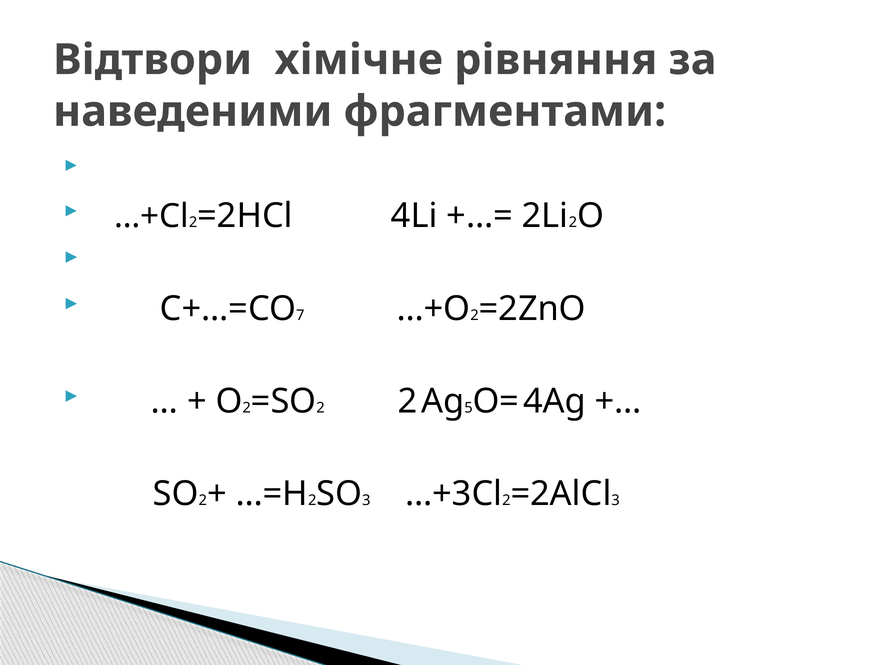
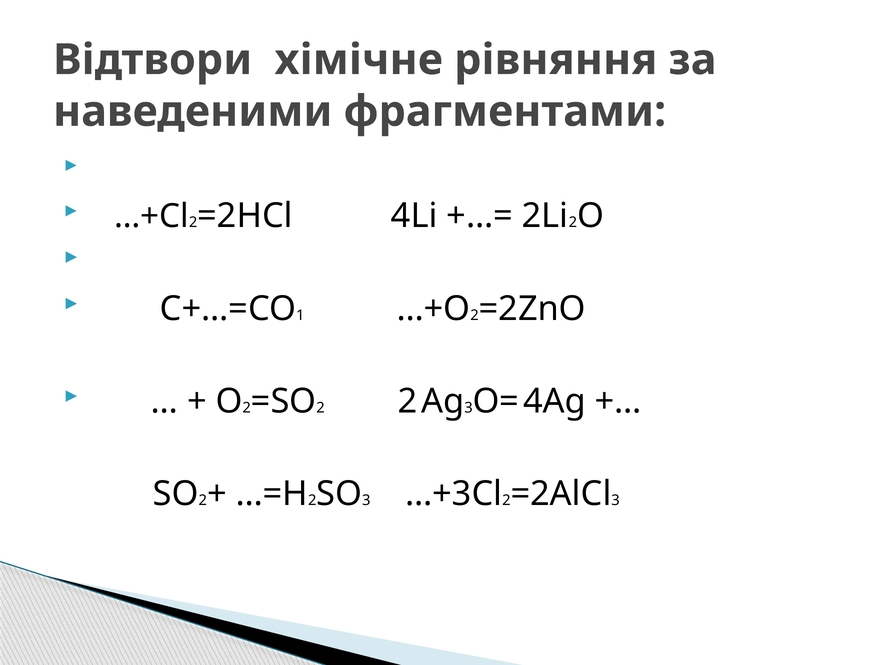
7: 7 -> 1 (300, 315)
5: 5 -> 3 (468, 407)
